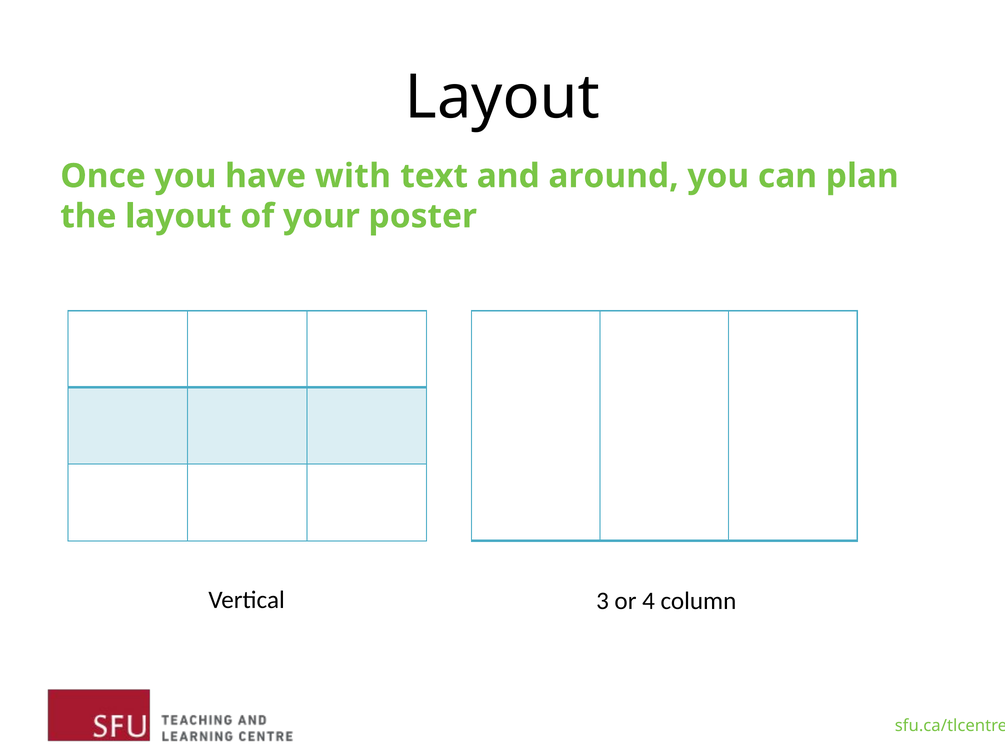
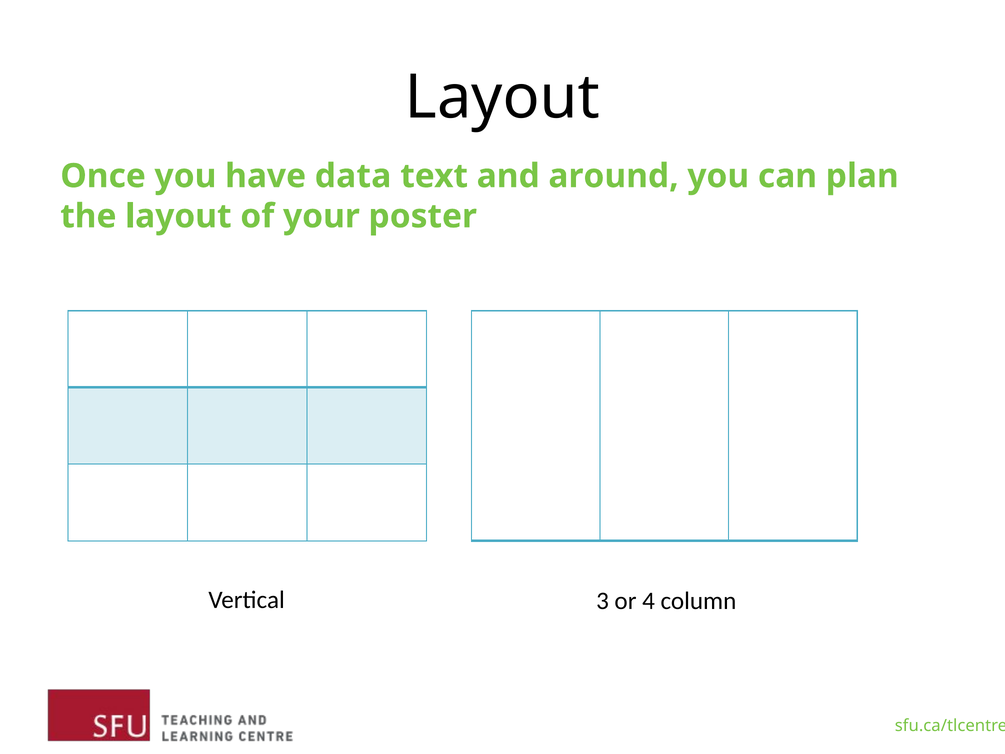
with: with -> data (353, 176)
